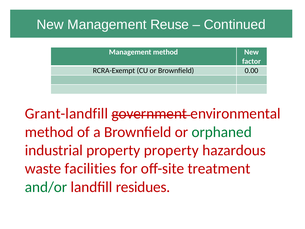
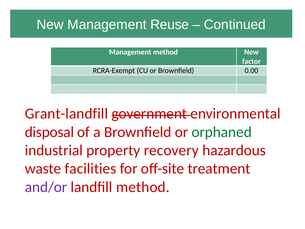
method: method -> disposal (49, 132)
property property: property -> recovery (171, 150)
and/or colour: green -> purple (46, 187)
landfill residues: residues -> method (143, 187)
